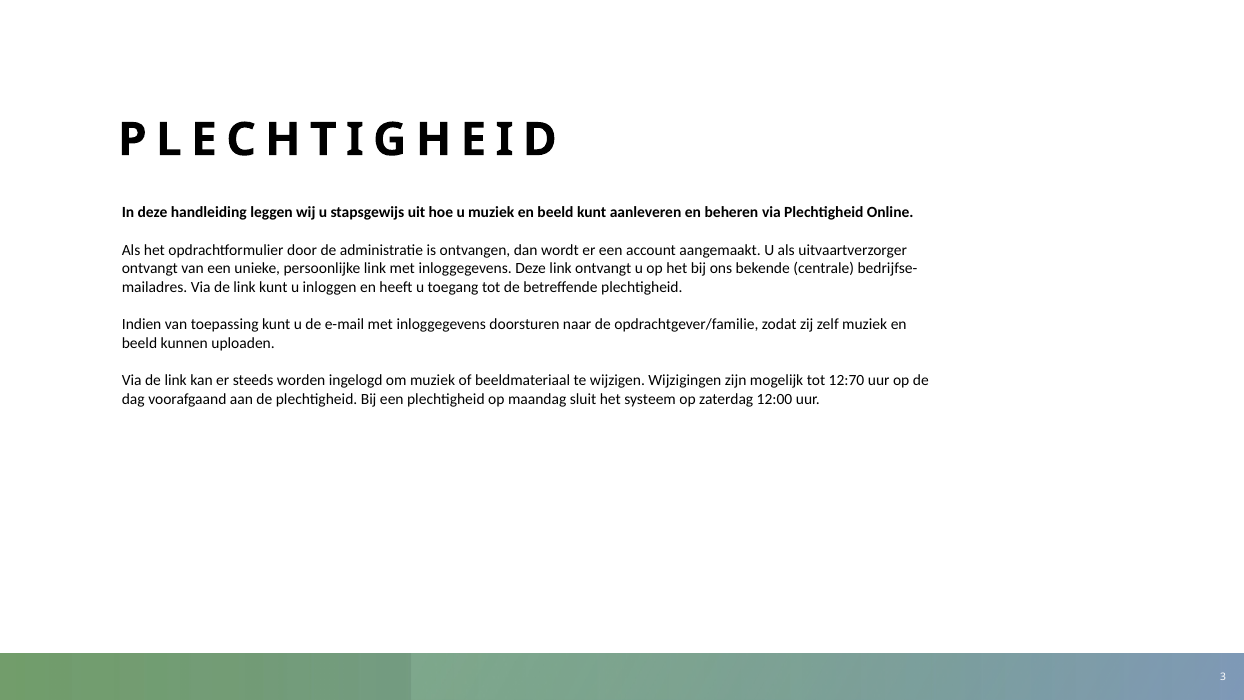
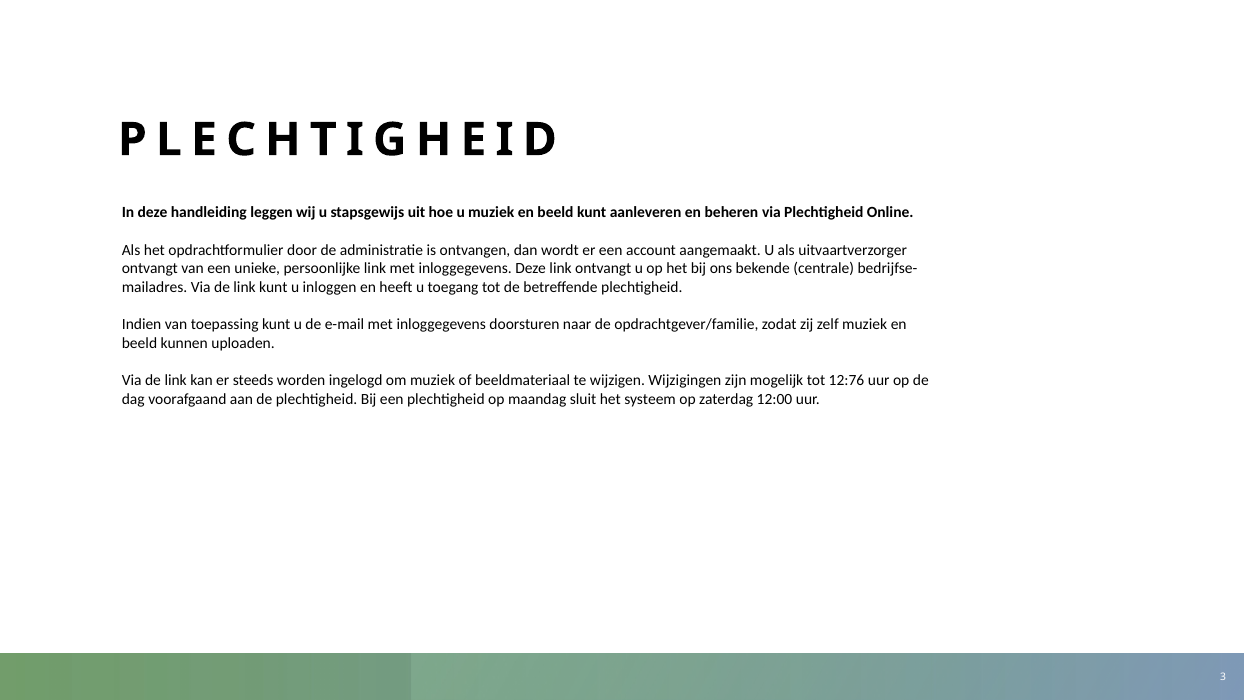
12:70: 12:70 -> 12:76 (847, 381)
